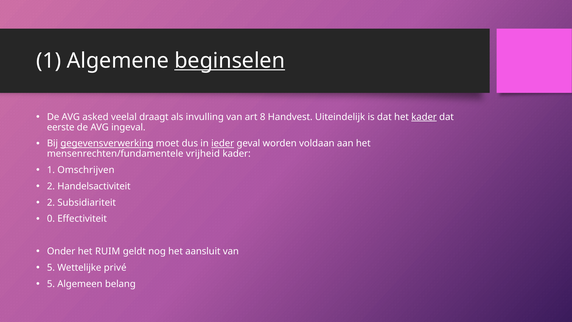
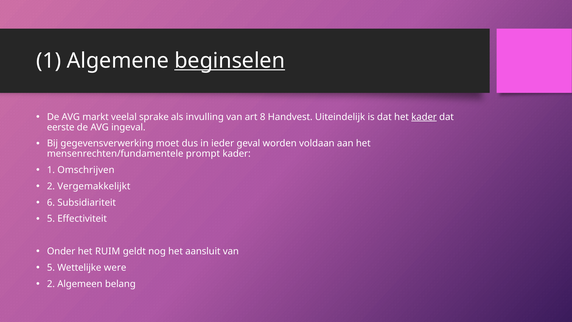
asked: asked -> markt (96, 117)
draagt: draagt -> sprake (154, 117)
gegevensverwerking underline: present -> none (107, 143)
ieder underline: present -> none (223, 143)
vrijheid: vrijheid -> prompt (203, 154)
Handelsactiviteit: Handelsactiviteit -> Vergemakkelijkt (94, 186)
2: 2 -> 6 (51, 202)
0: 0 -> 5 (51, 219)
privé: privé -> were (115, 267)
5: 5 -> 2 (51, 284)
